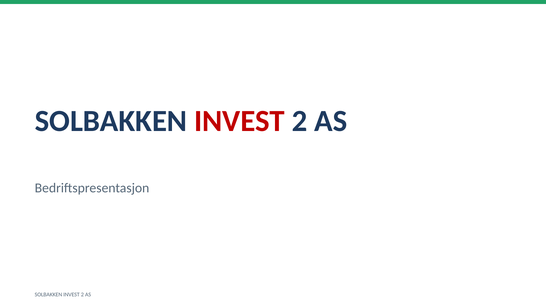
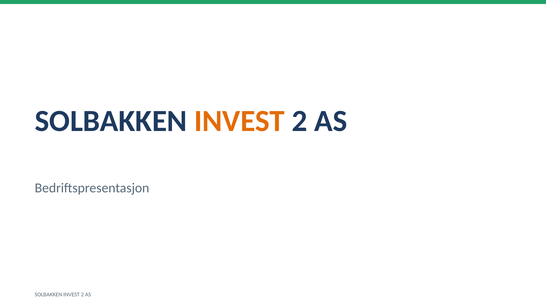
INVEST colour: red -> orange (240, 121)
